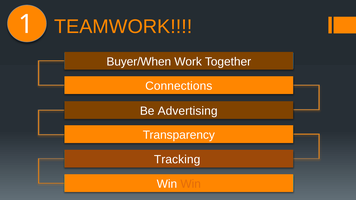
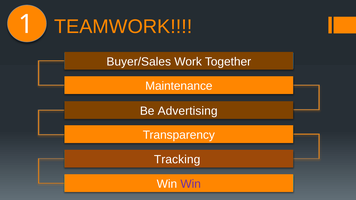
Buyer/When: Buyer/When -> Buyer/Sales (139, 62)
Connections: Connections -> Maintenance (179, 86)
Win colour: orange -> purple (191, 184)
